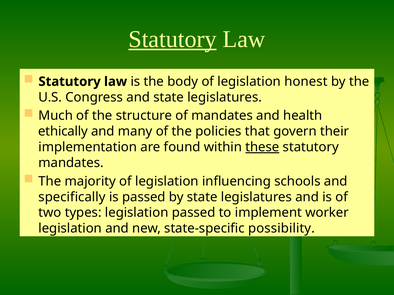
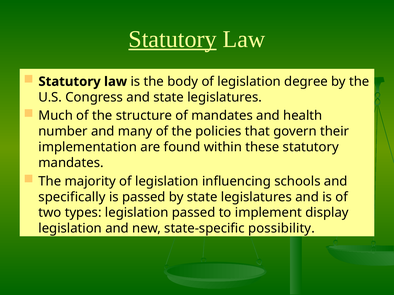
honest: honest -> degree (306, 82)
ethically: ethically -> number (63, 132)
these underline: present -> none (262, 147)
worker: worker -> display (327, 213)
